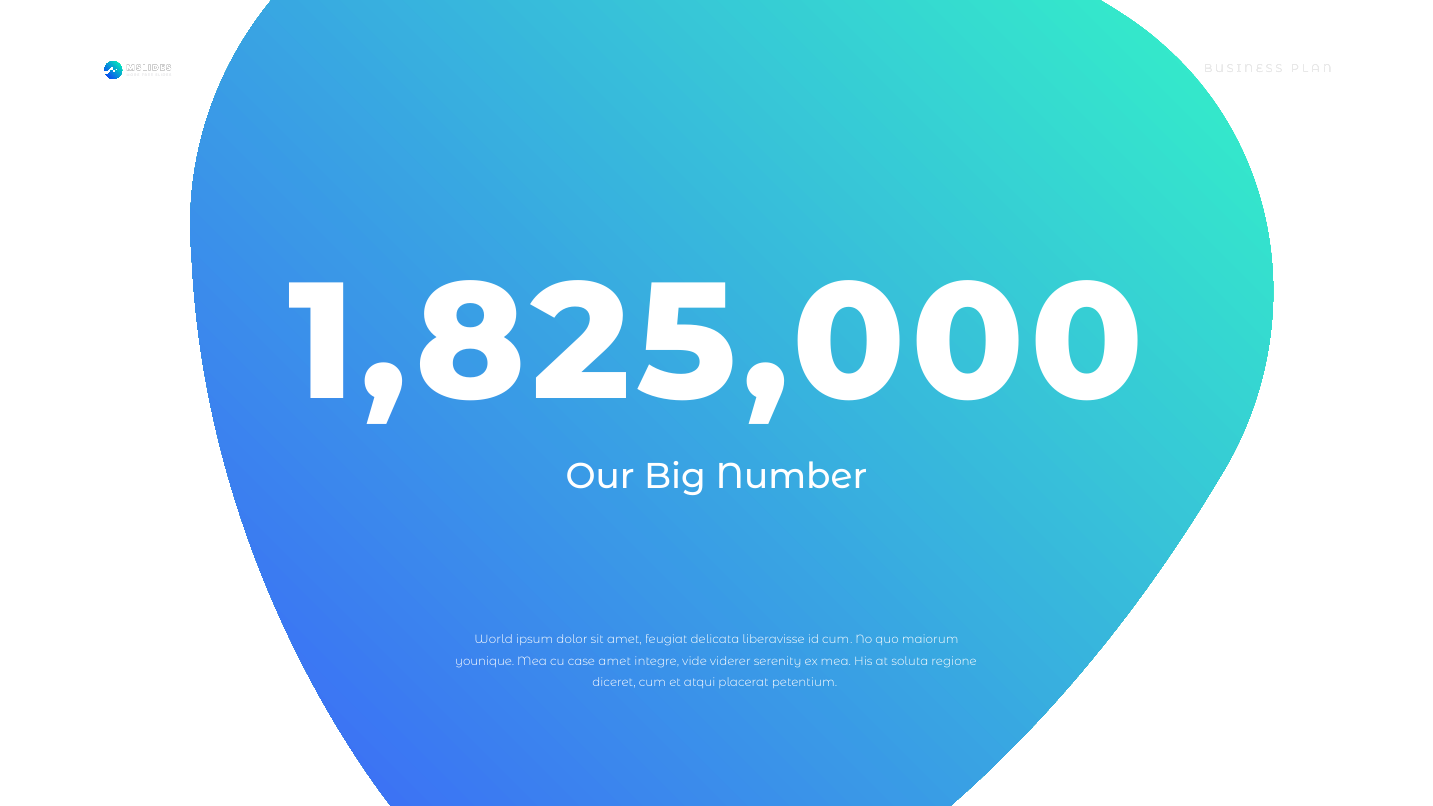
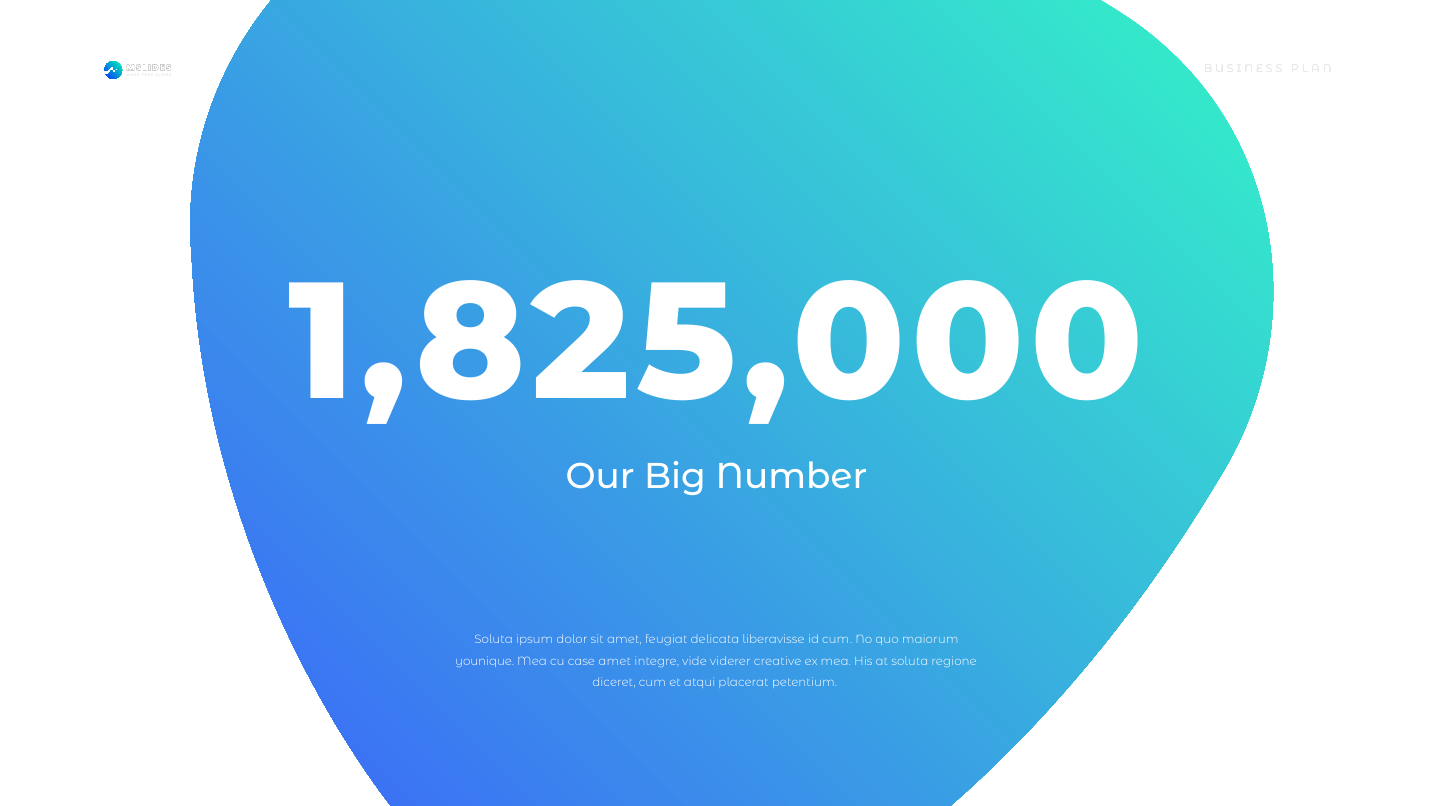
World: World -> Soluta (494, 640)
serenity: serenity -> creative (778, 662)
